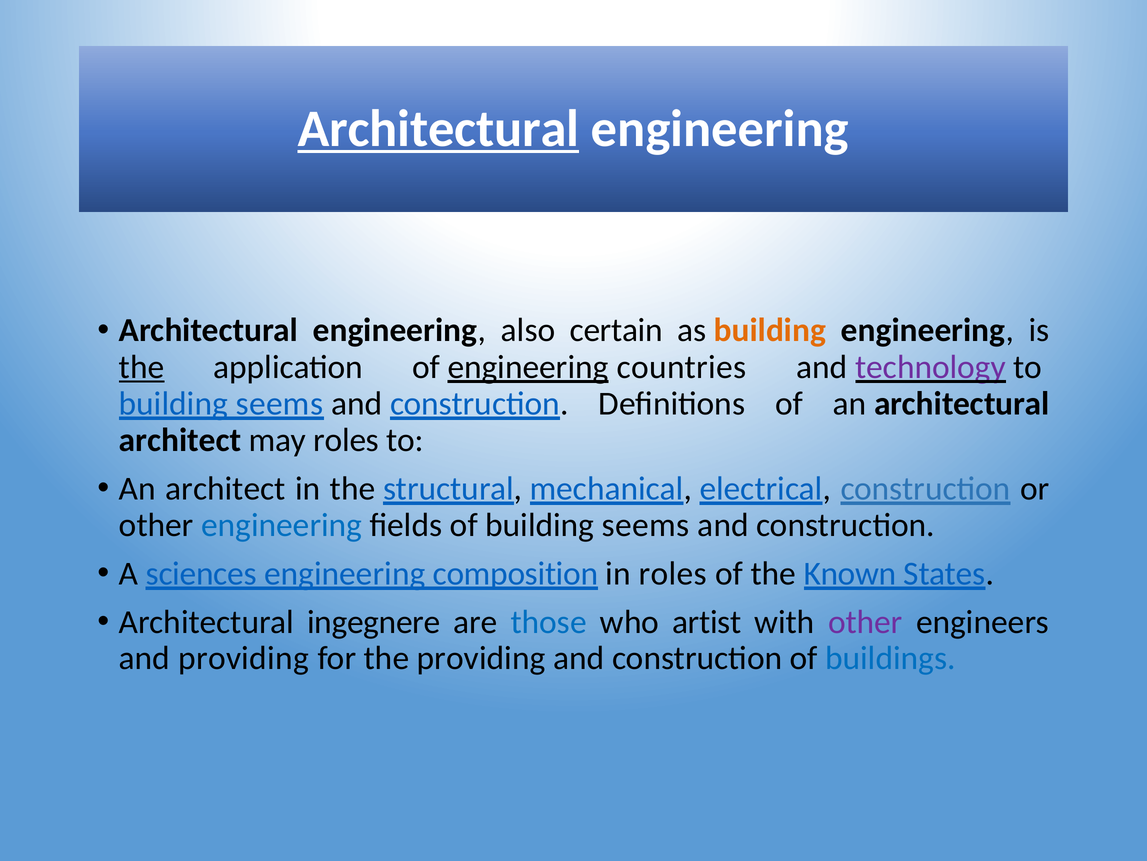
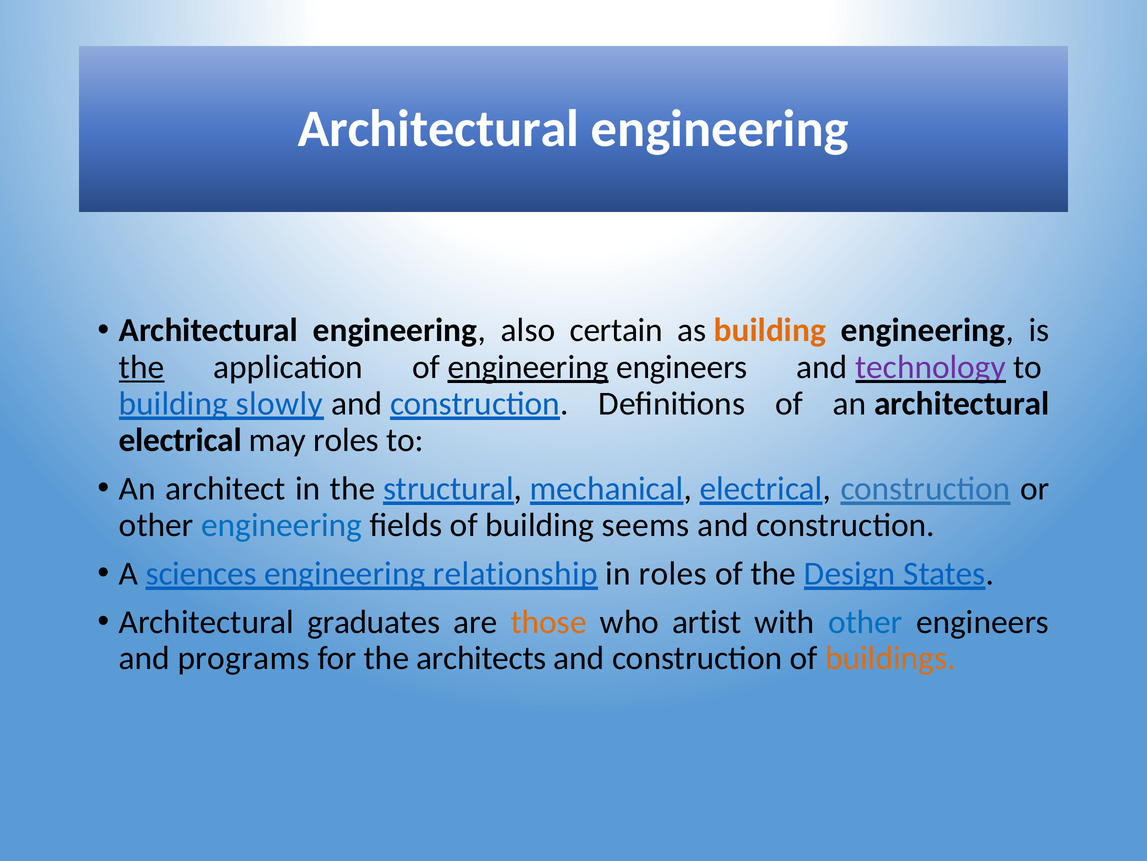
Architectural underline: present -> none (438, 129)
engineering countries: countries -> engineers (682, 367)
seems: seems -> slowly (279, 404)
architect: architect -> electrical (180, 440)
composition: composition -> relationship (515, 573)
Known: Known -> Design (850, 573)
ingegnere: ingegnere -> graduates (374, 622)
those colour: blue -> orange (549, 622)
other colour: purple -> blue (865, 622)
and providing: providing -> programs (244, 658)
the providing: providing -> architects (481, 658)
buildings colour: blue -> orange (890, 658)
